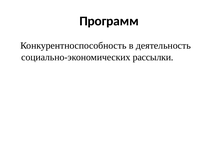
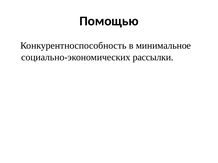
Программ: Программ -> Помощью (109, 21)
деятельность: деятельность -> минимальное (163, 46)
